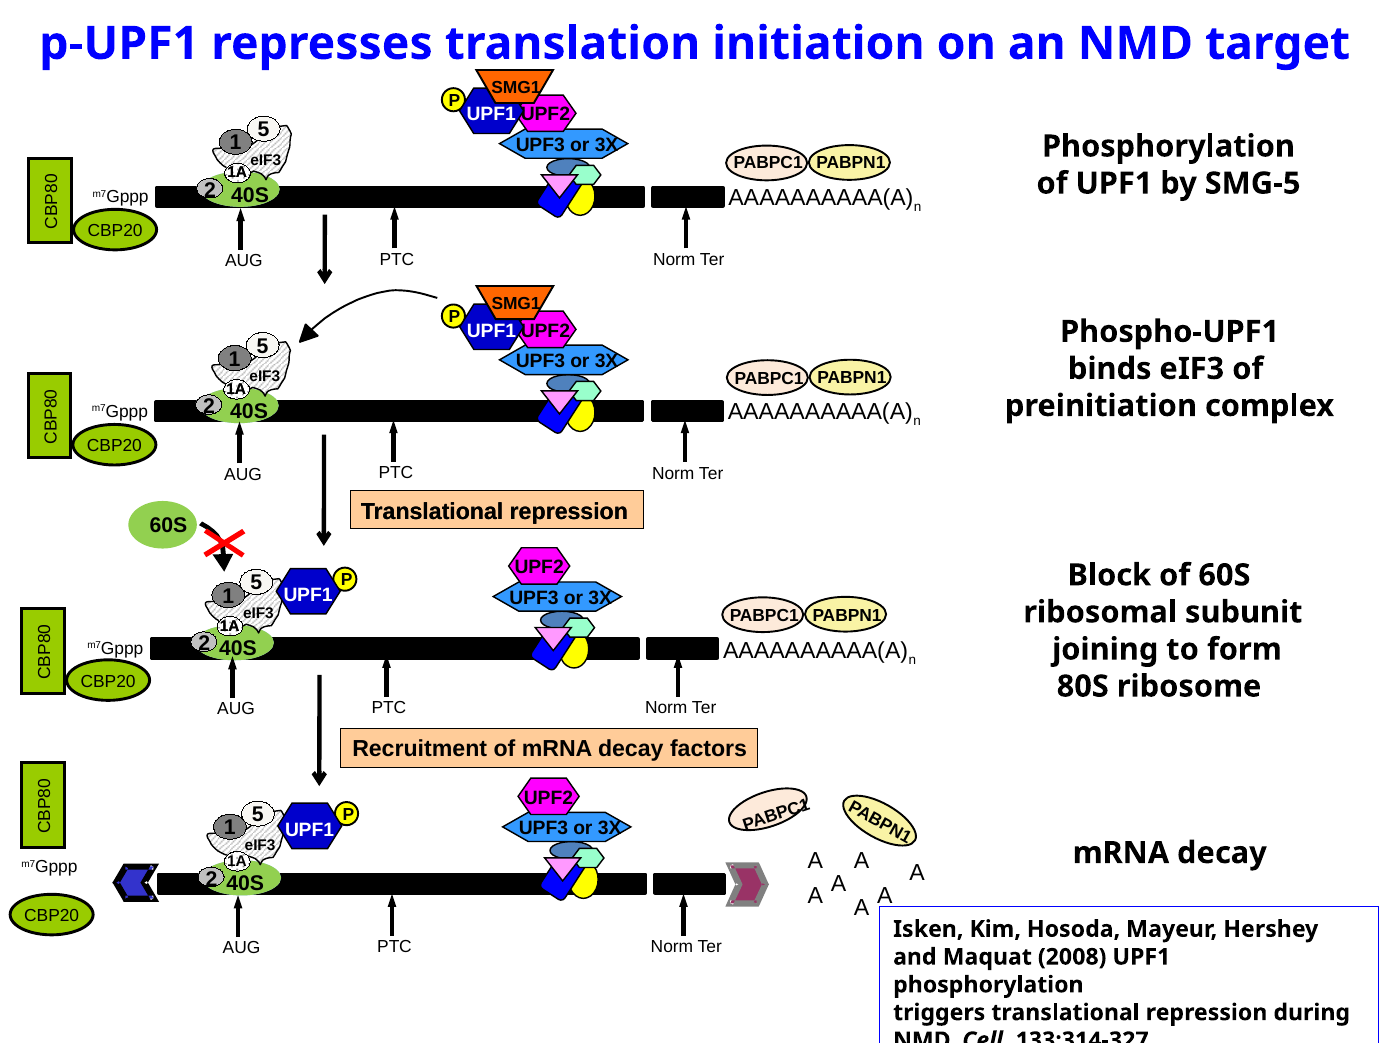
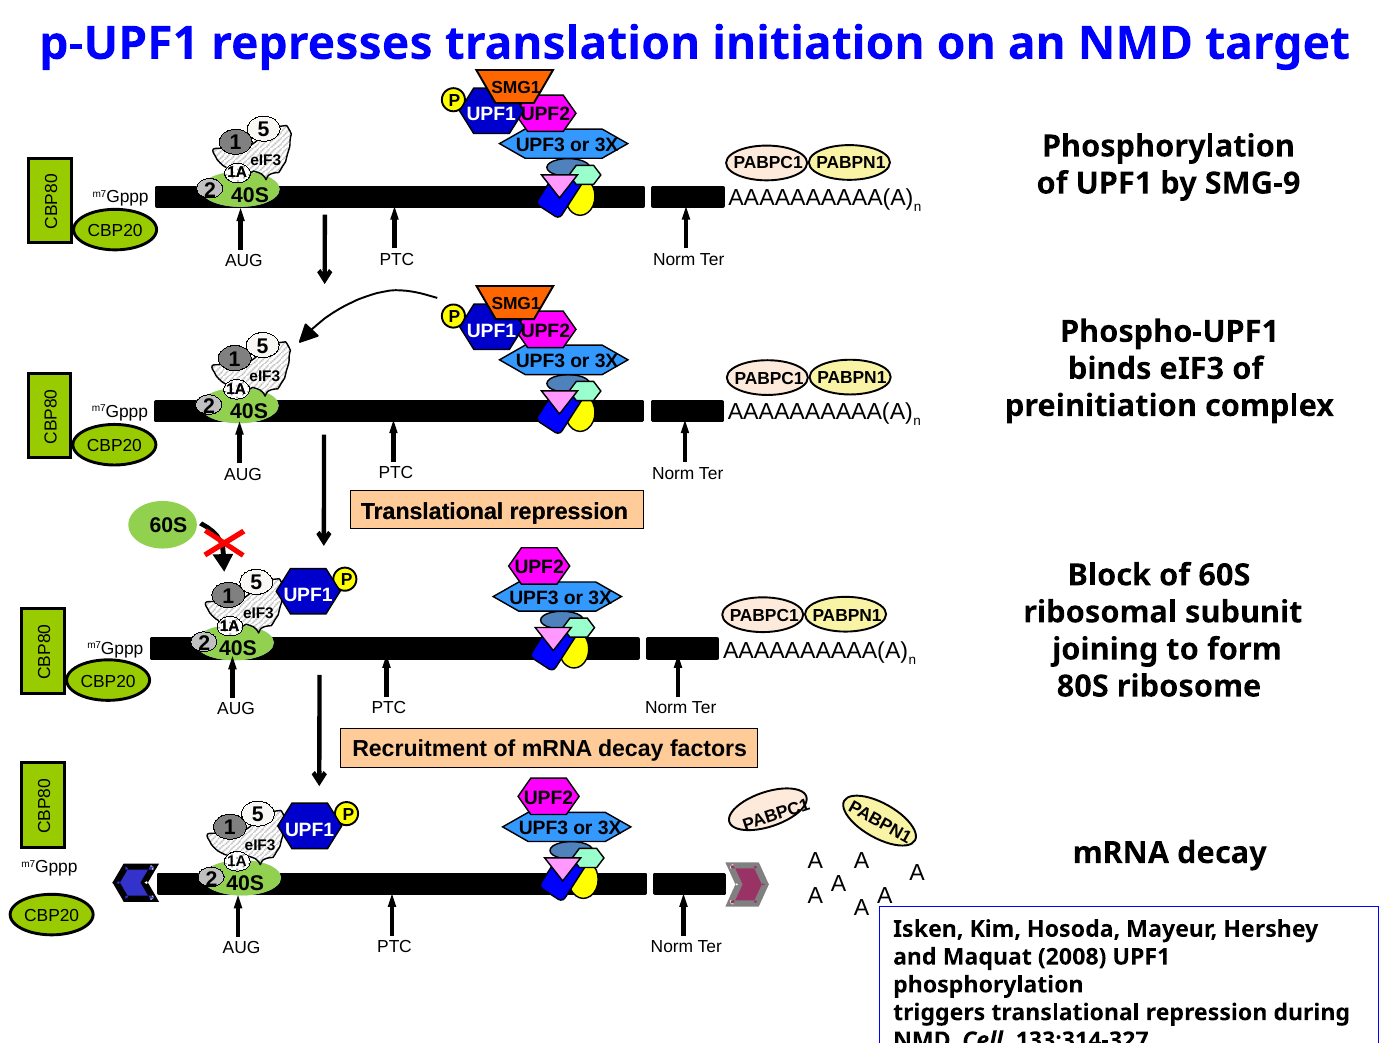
SMG-5: SMG-5 -> SMG-9 (1253, 183)
